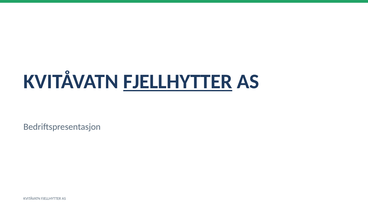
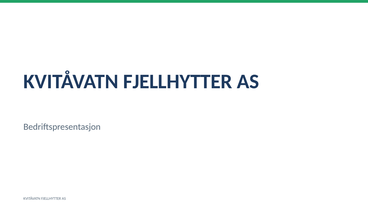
FJELLHYTTER underline: present -> none (178, 82)
